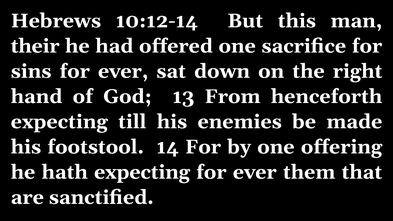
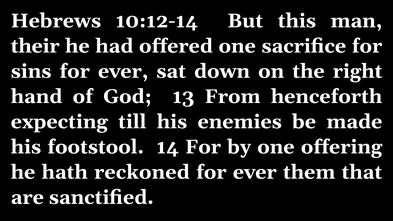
hath expecting: expecting -> reckoned (142, 172)
